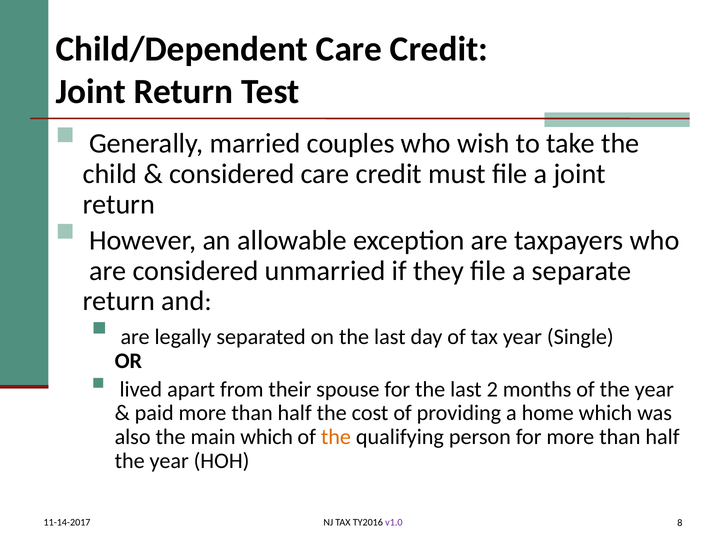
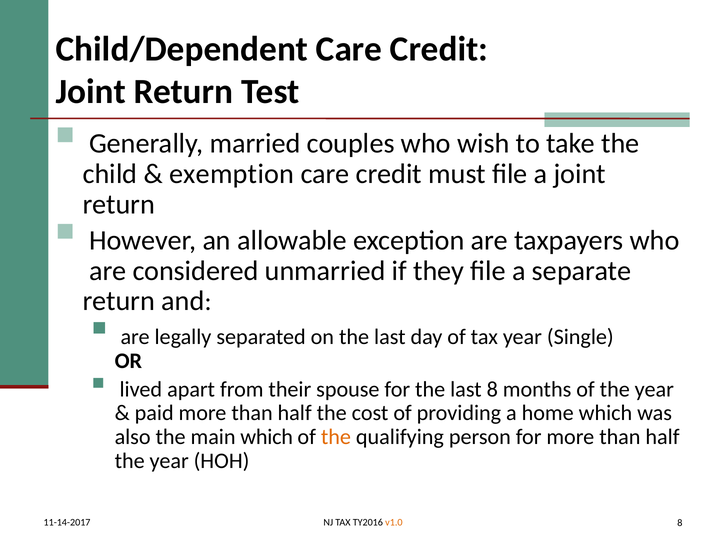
considered: considered -> exemption (232, 174)
last 2: 2 -> 8 (492, 390)
v1.0 colour: purple -> orange (394, 523)
